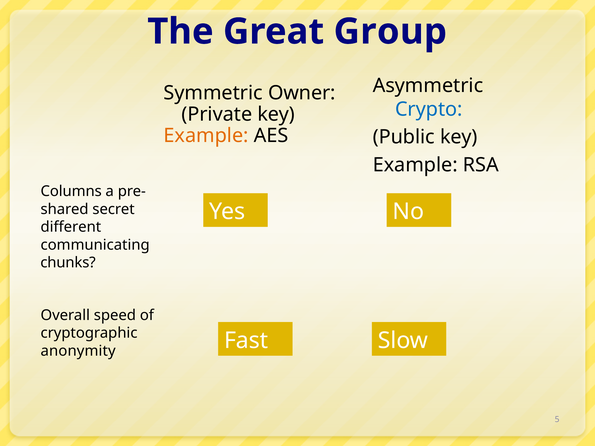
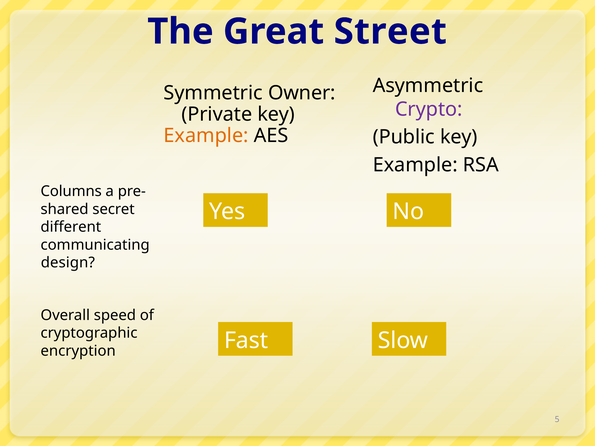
Group: Group -> Street (390, 32)
Crypto colour: blue -> purple (429, 109)
chunks: chunks -> design (68, 263)
anonymity: anonymity -> encryption (78, 351)
